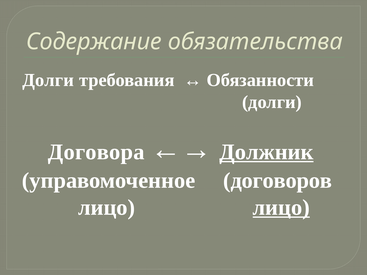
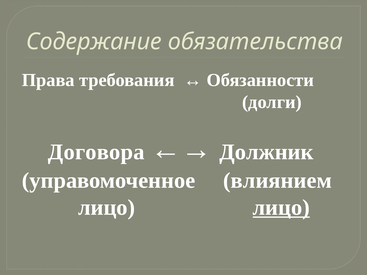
Долги: Долги -> Права (48, 80)
Должник underline: present -> none (266, 152)
договоров: договоров -> влиянием (278, 181)
